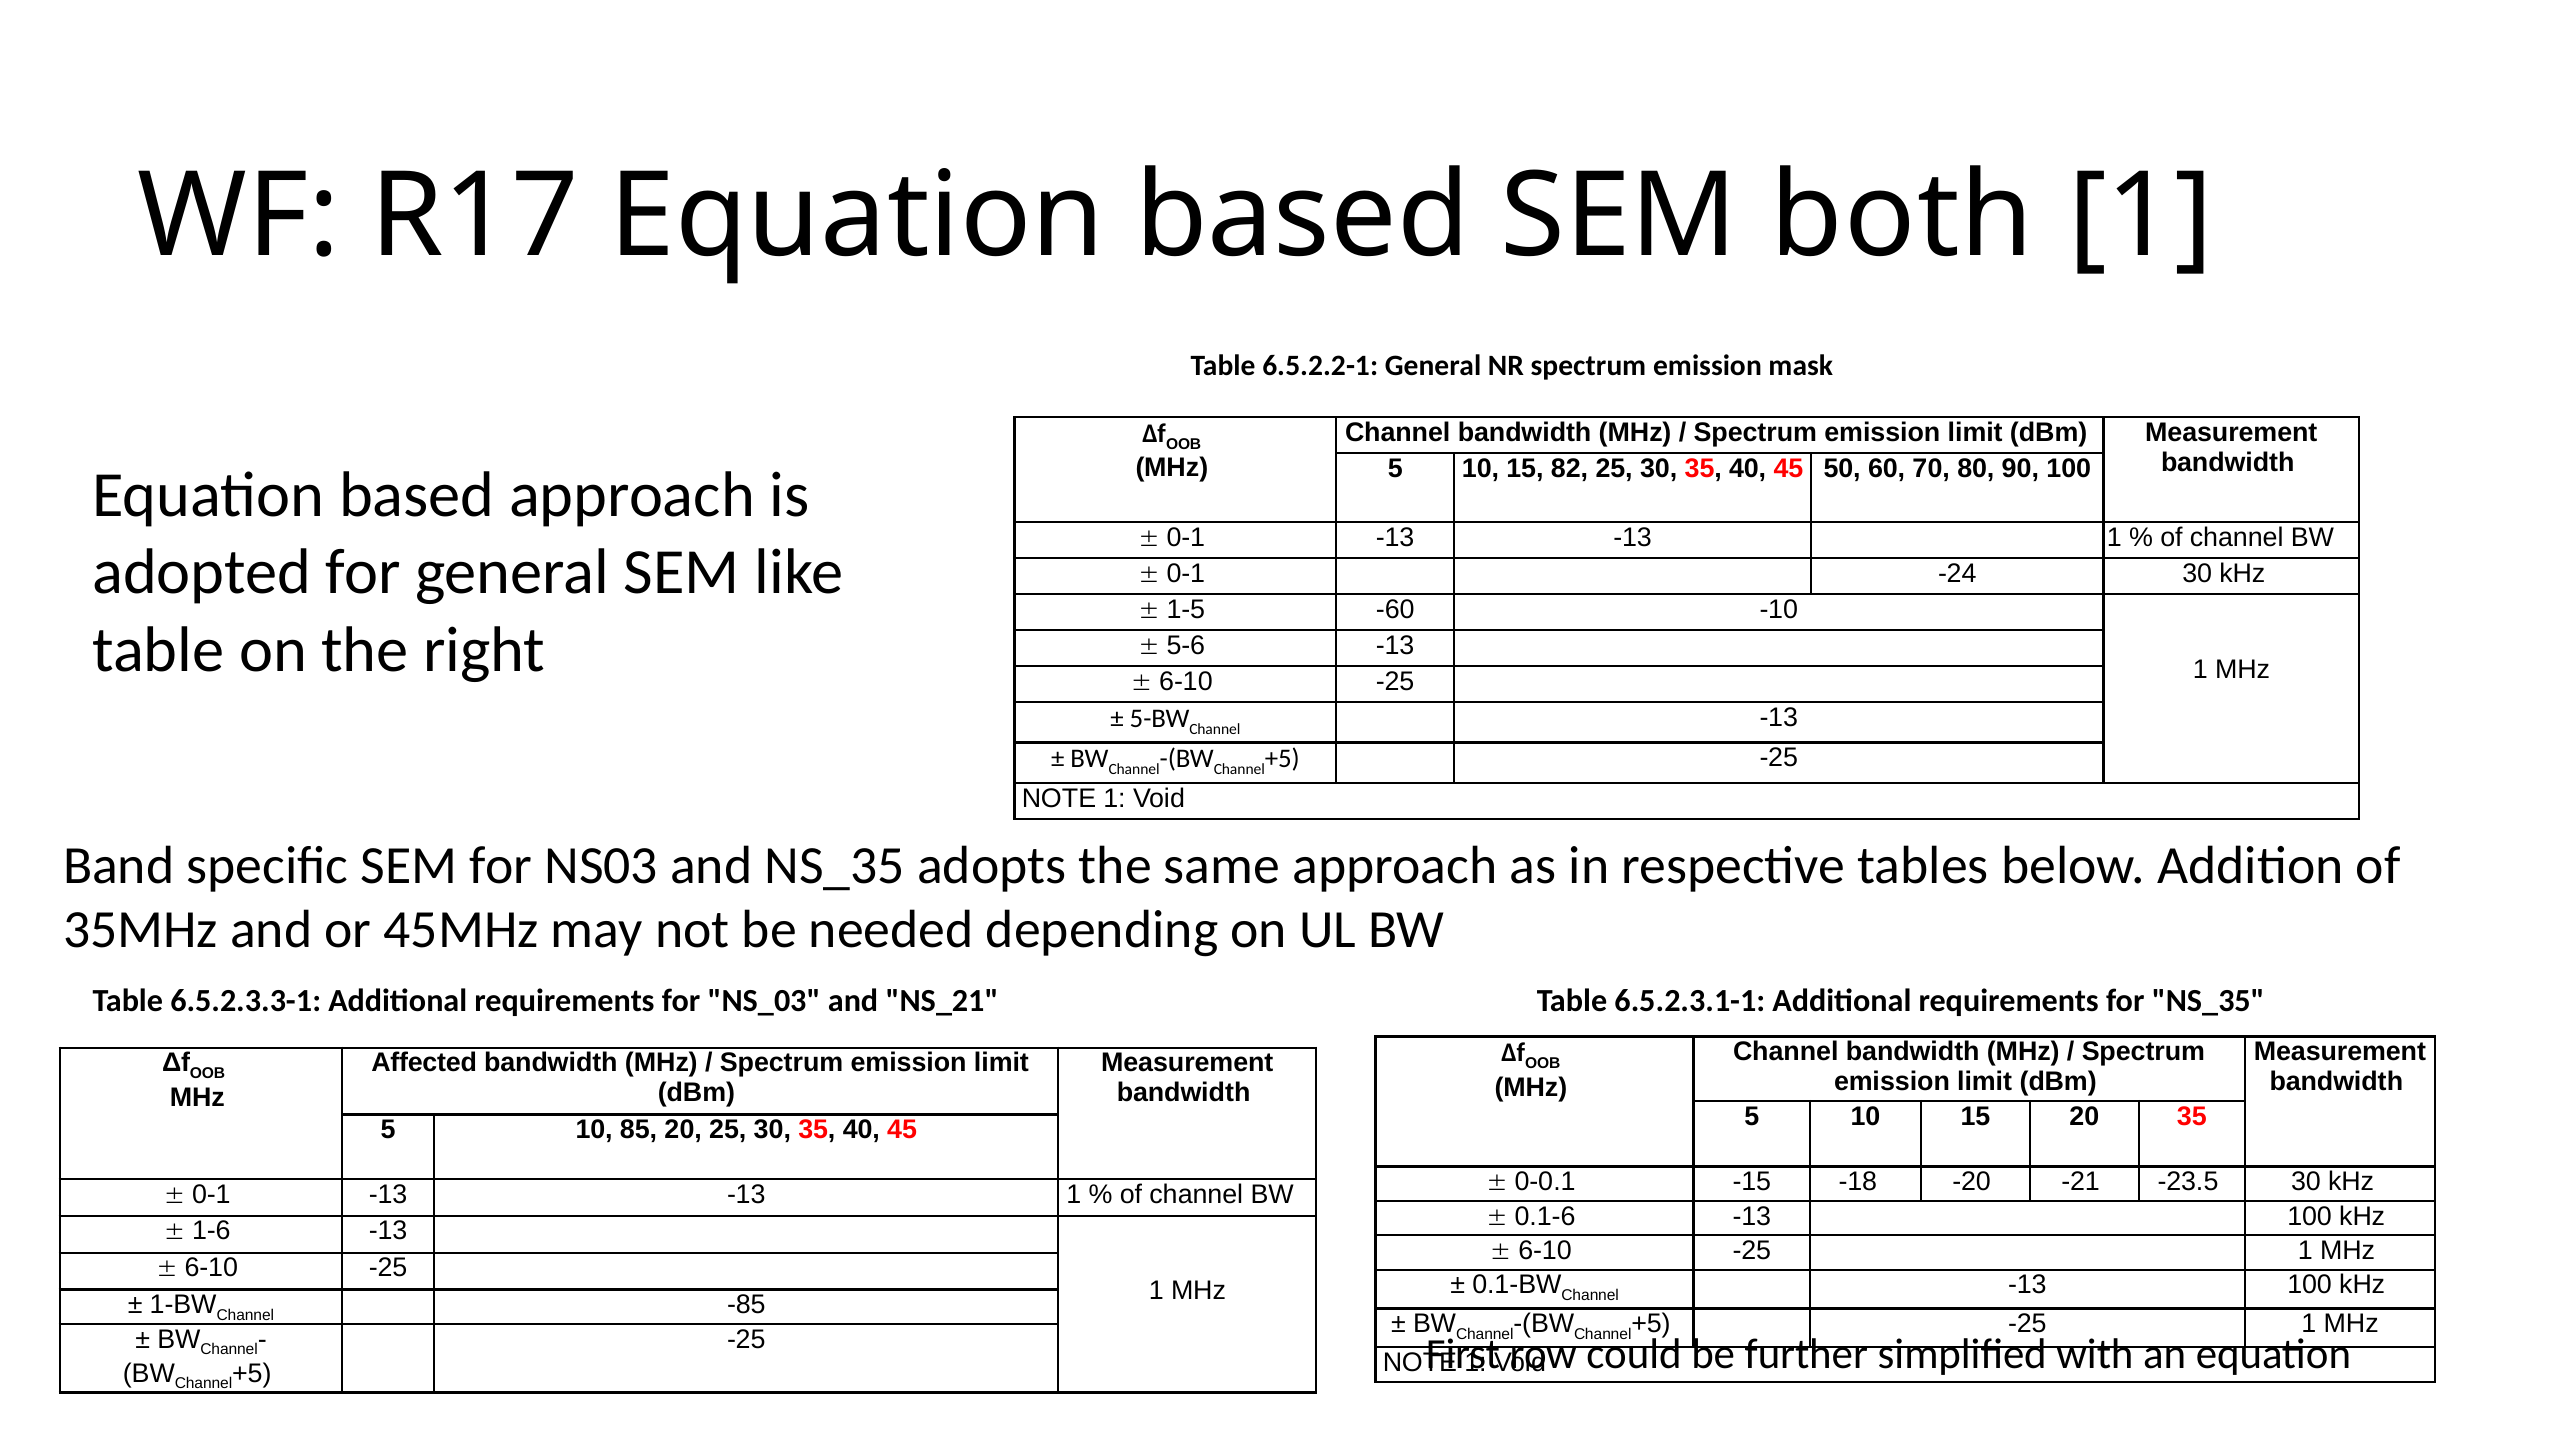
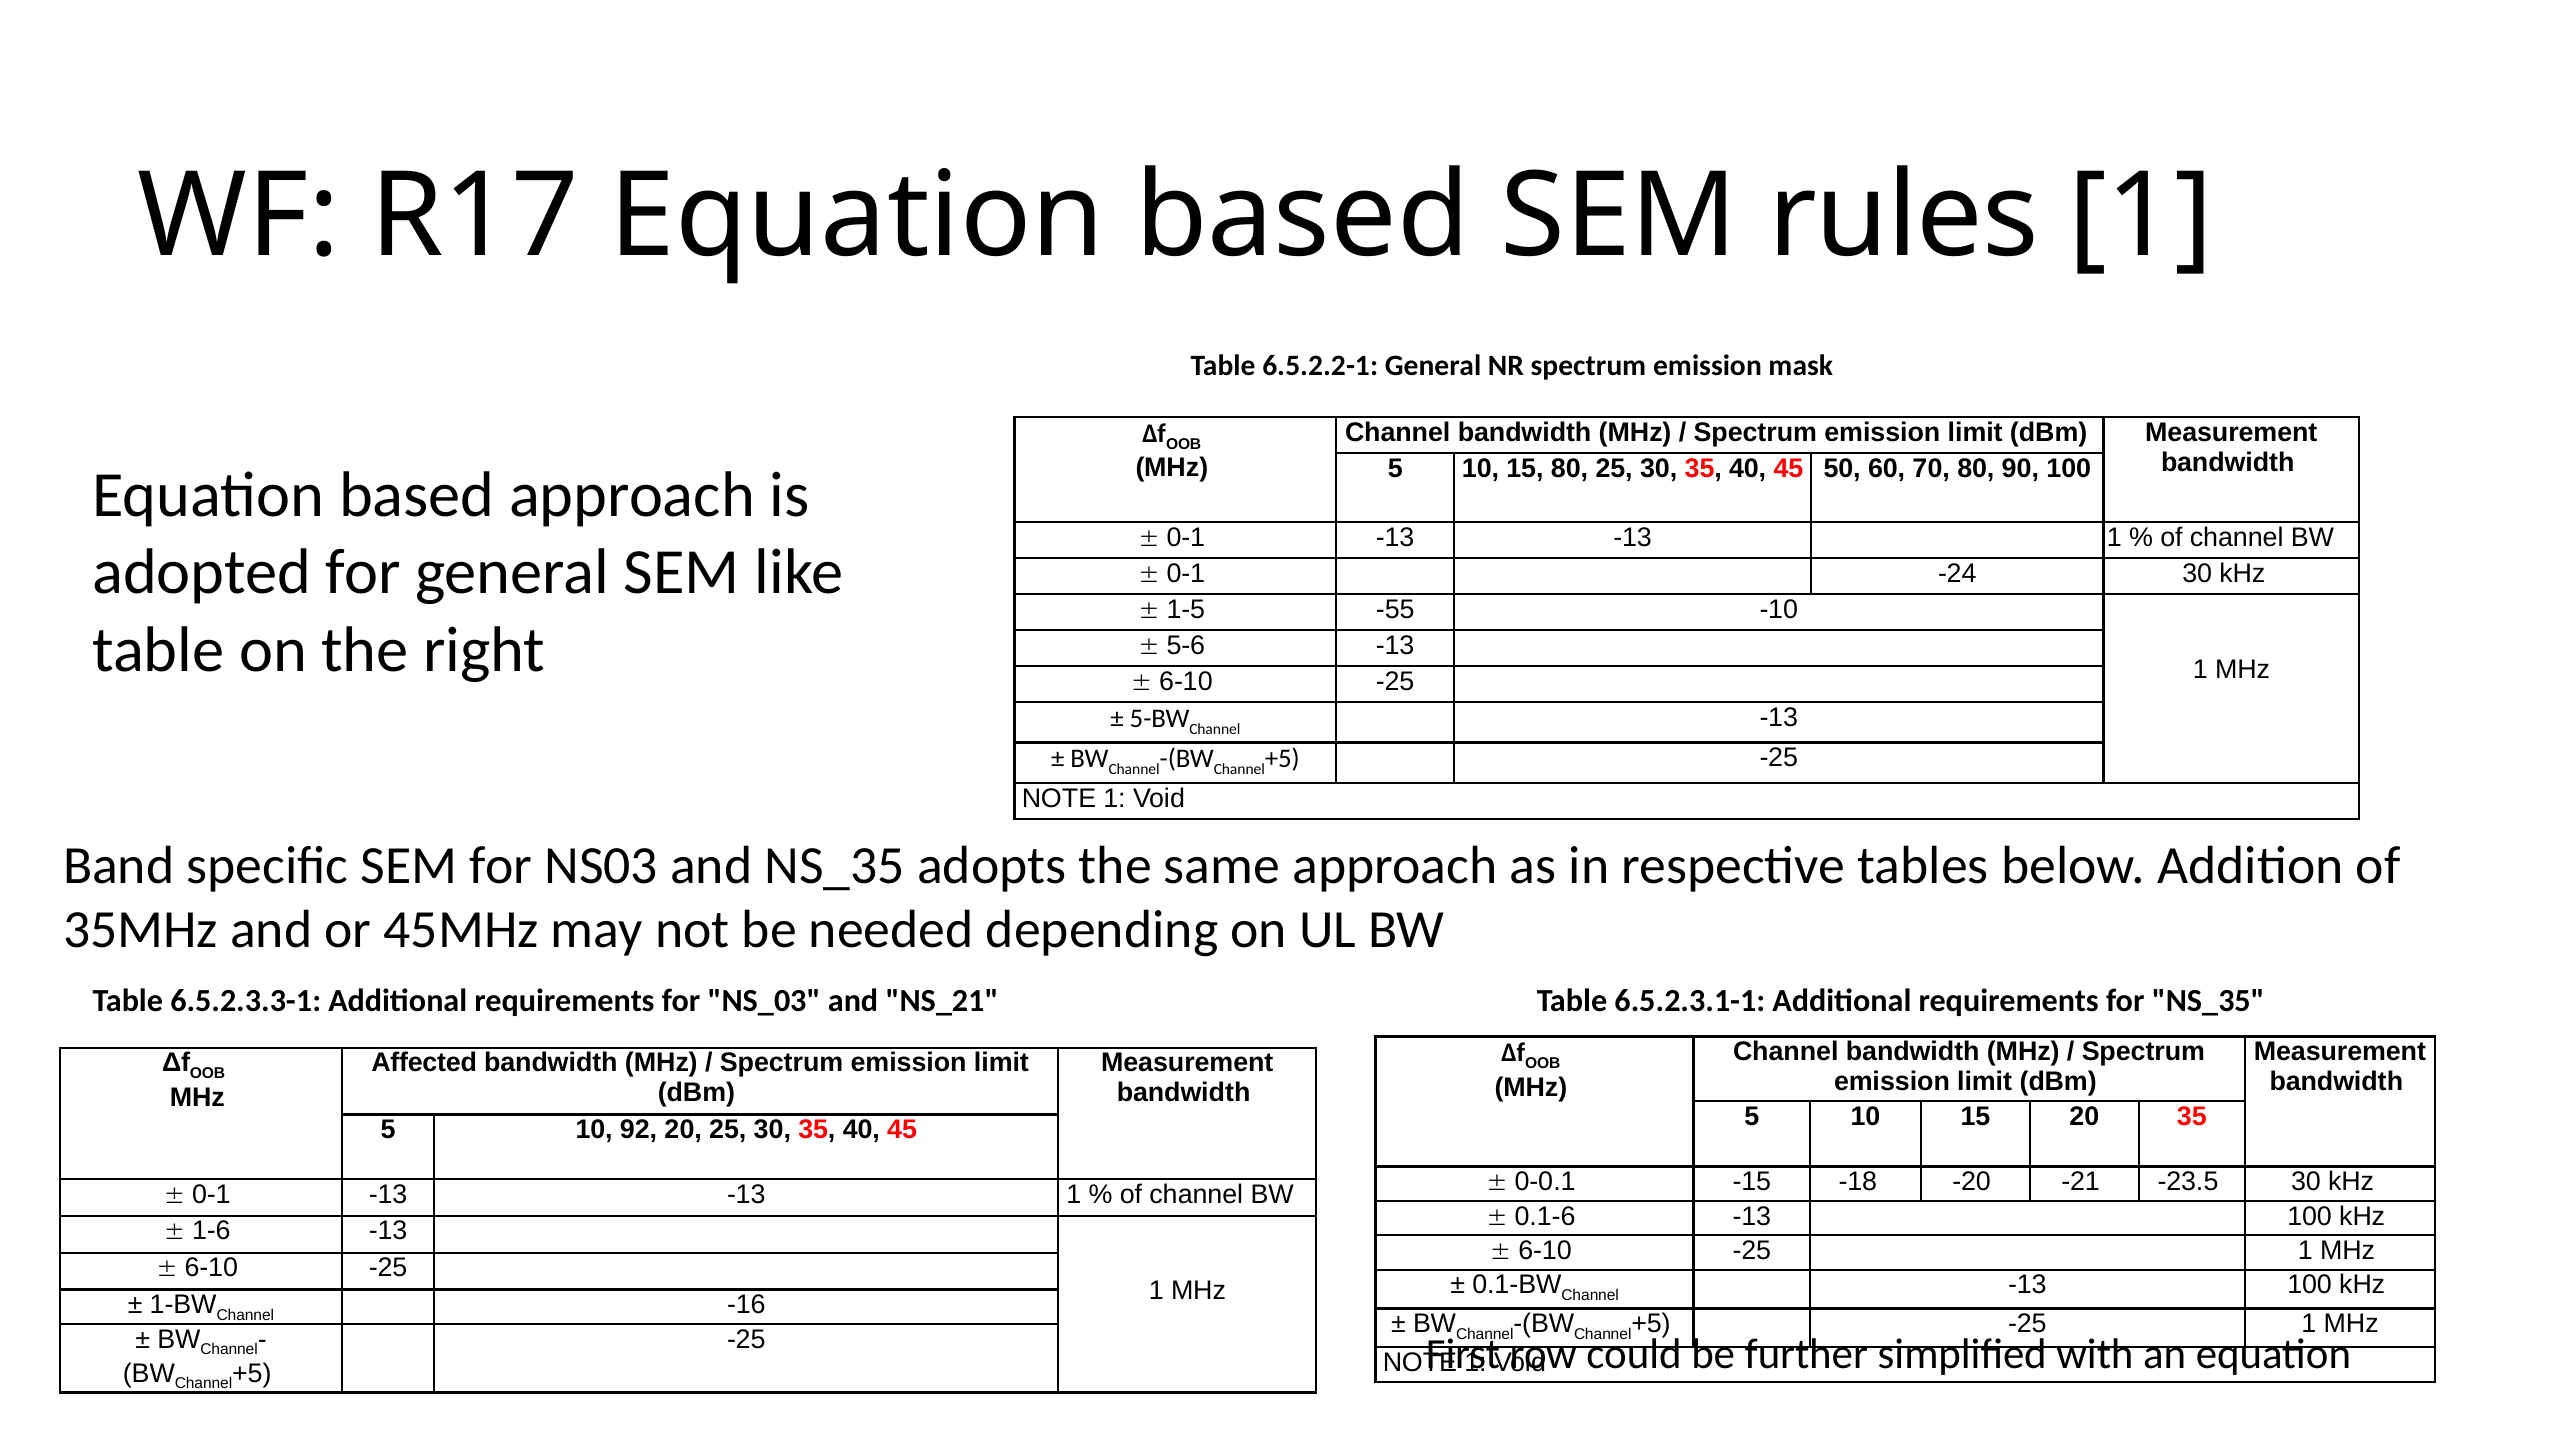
both: both -> rules (1904, 216)
15 82: 82 -> 80 (1569, 469)
-60: -60 -> -55 (1395, 609)
85: 85 -> 92 (639, 1130)
-85: -85 -> -16 (746, 1305)
